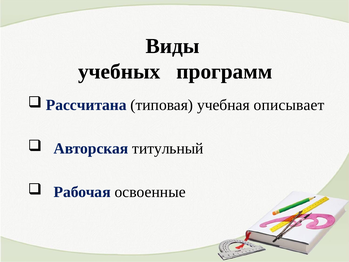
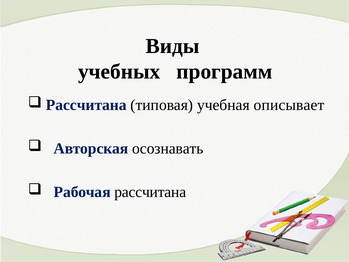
титульный: титульный -> осознавать (168, 148)
Рабочая освоенные: освоенные -> рассчитана (150, 192)
